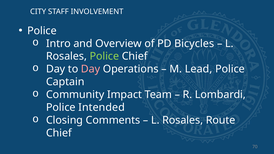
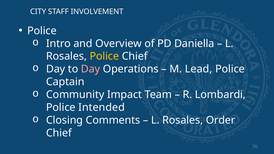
Bicycles: Bicycles -> Daniella (194, 44)
Police colour: light green -> yellow (104, 56)
Route: Route -> Order (221, 120)
